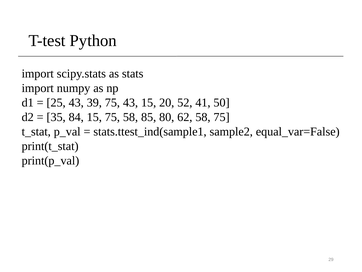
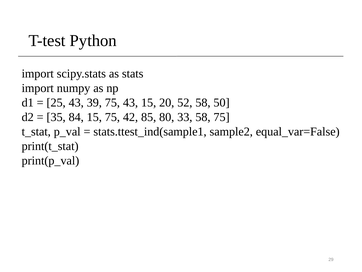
52 41: 41 -> 58 (203, 102)
75 58: 58 -> 42 (131, 117)
62: 62 -> 33 (185, 117)
